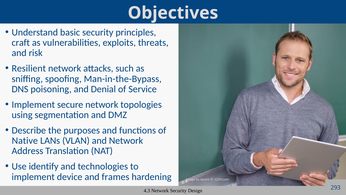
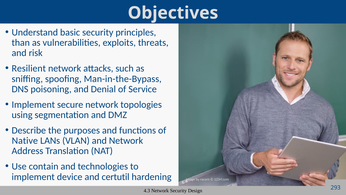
craft: craft -> than (21, 43)
identify: identify -> contain (44, 166)
frames: frames -> certutil (116, 176)
